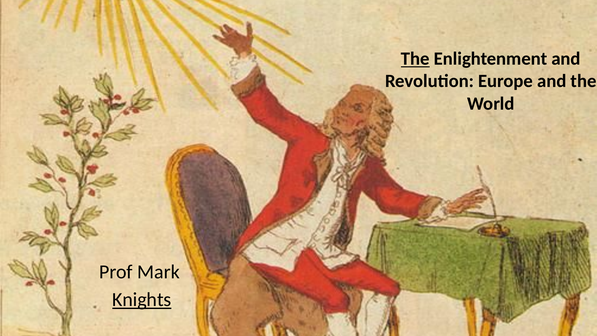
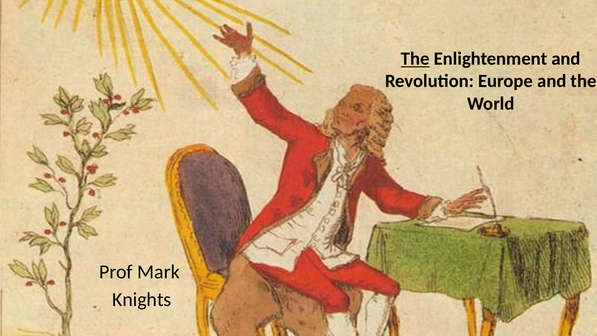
Knights underline: present -> none (142, 300)
